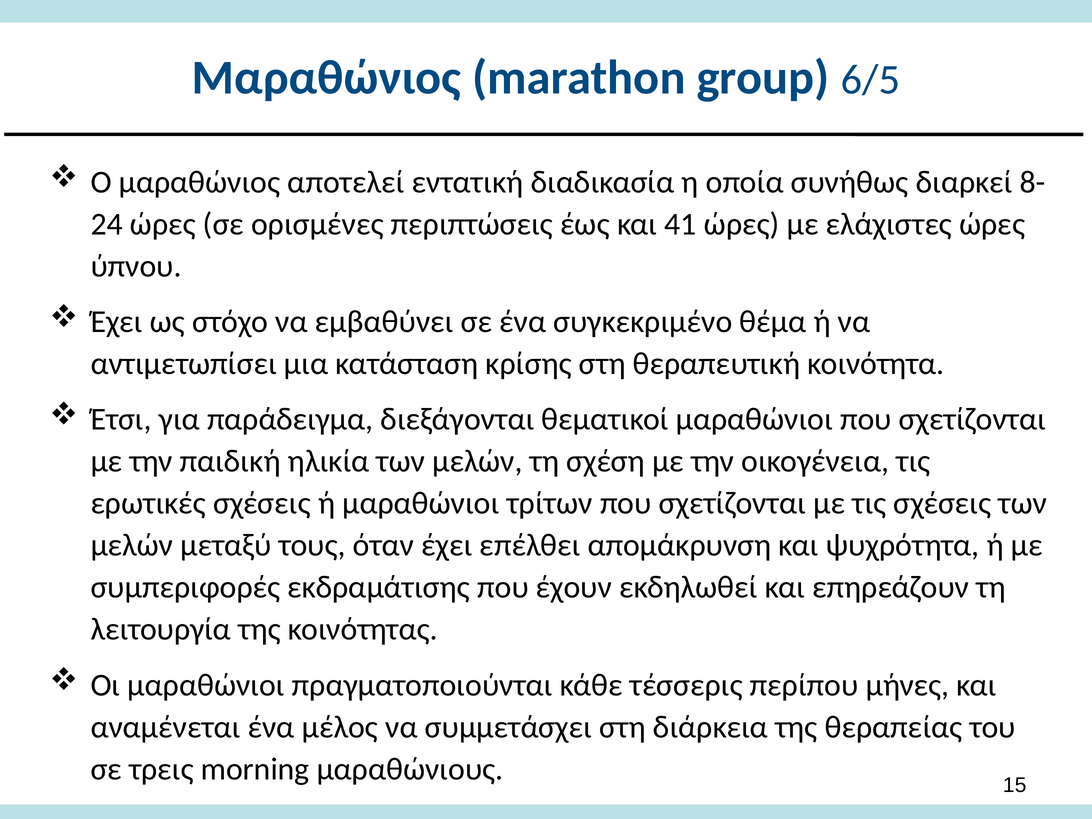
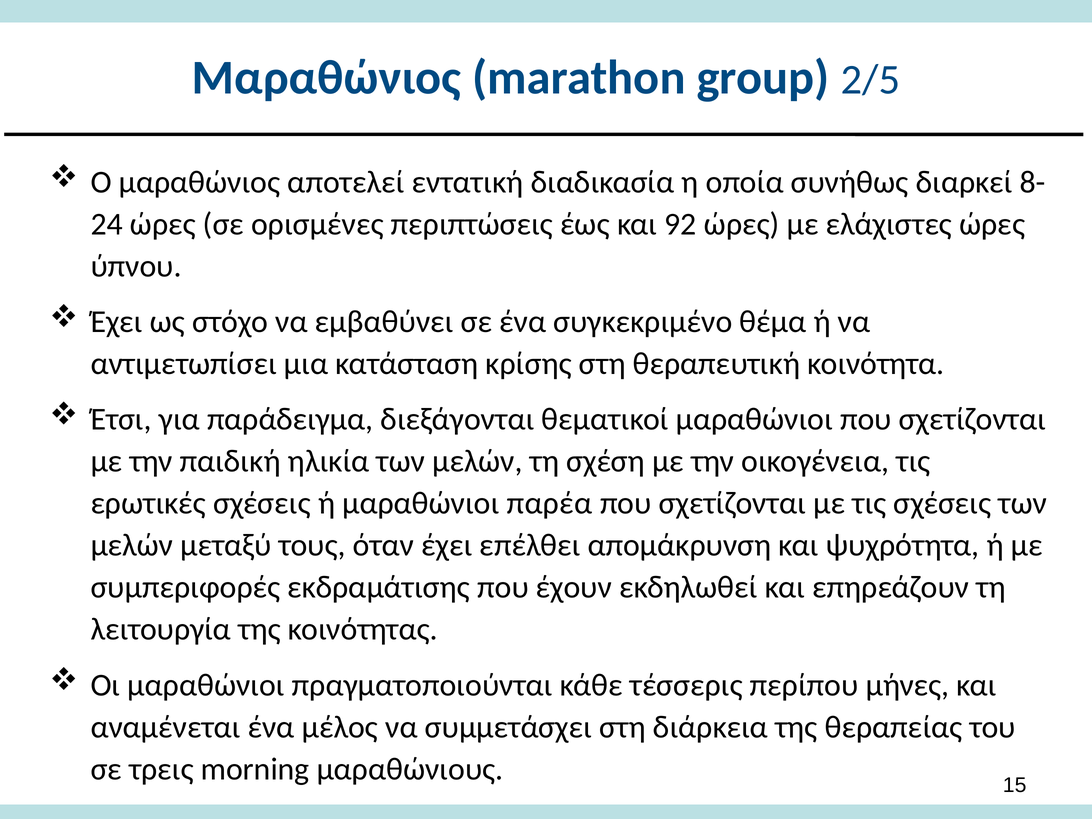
6/5: 6/5 -> 2/5 (870, 79)
41: 41 -> 92 (680, 224)
τρίτων: τρίτων -> παρέα (550, 503)
